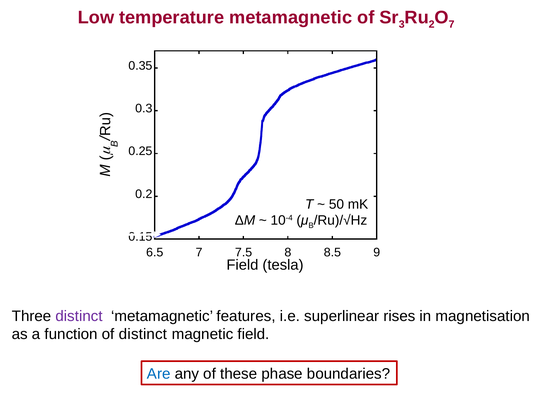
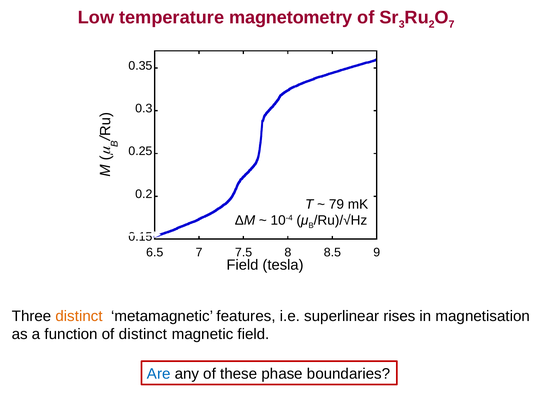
temperature metamagnetic: metamagnetic -> magnetometry (291, 17)
50: 50 -> 79 (336, 204)
distinct colour: purple -> orange (79, 316)
